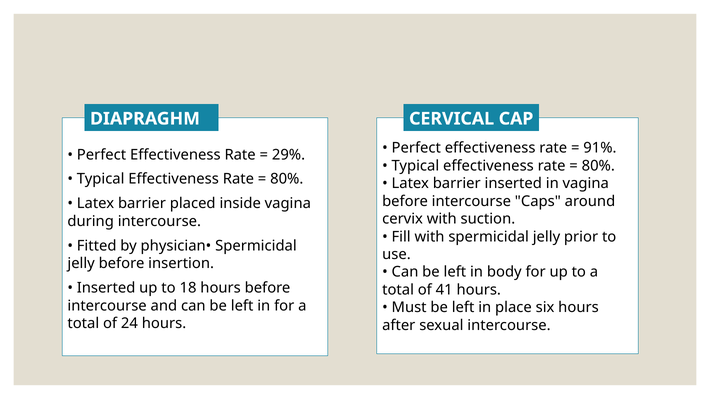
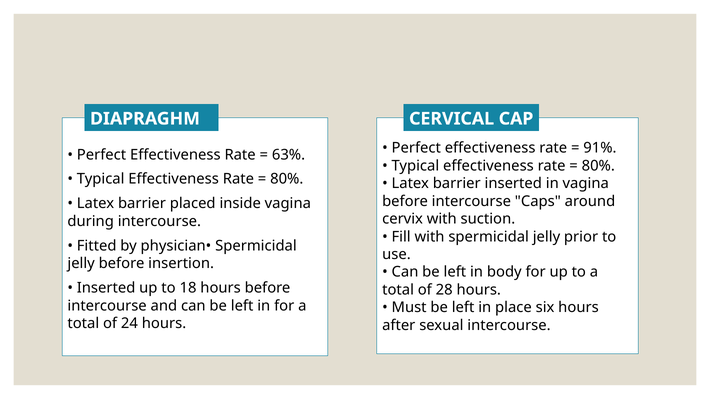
29%: 29% -> 63% (289, 155)
41: 41 -> 28 (444, 290)
